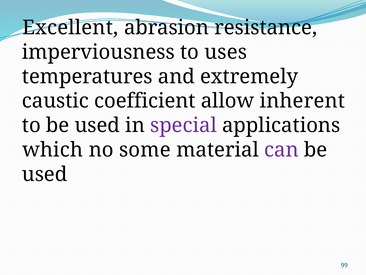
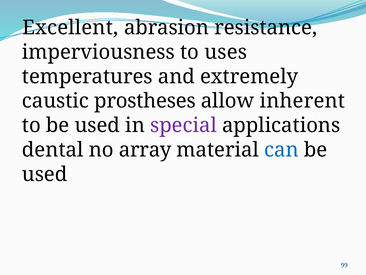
coefficient: coefficient -> prostheses (145, 101)
which: which -> dental (53, 150)
some: some -> array (145, 150)
can colour: purple -> blue (281, 150)
